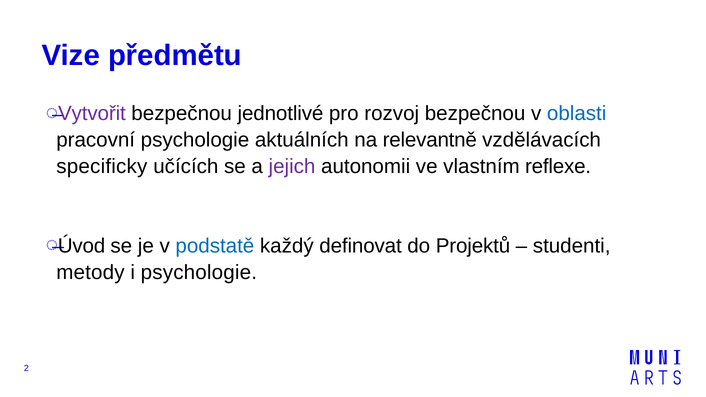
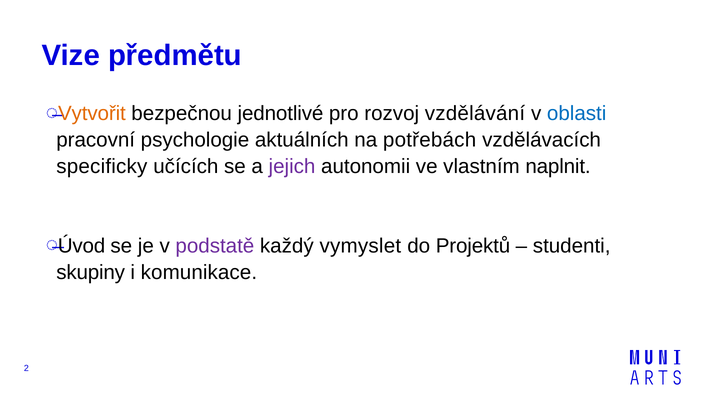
Vytvořit colour: purple -> orange (92, 114)
rozvoj bezpečnou: bezpečnou -> vzdělávání (475, 114)
relevantně: relevantně -> potřebách (430, 140)
reflexe: reflexe -> naplnit (558, 166)
podstatě colour: blue -> purple (215, 246)
definovat: definovat -> vymyslet (360, 246)
metody: metody -> skupiny (91, 272)
i psychologie: psychologie -> komunikace (199, 272)
